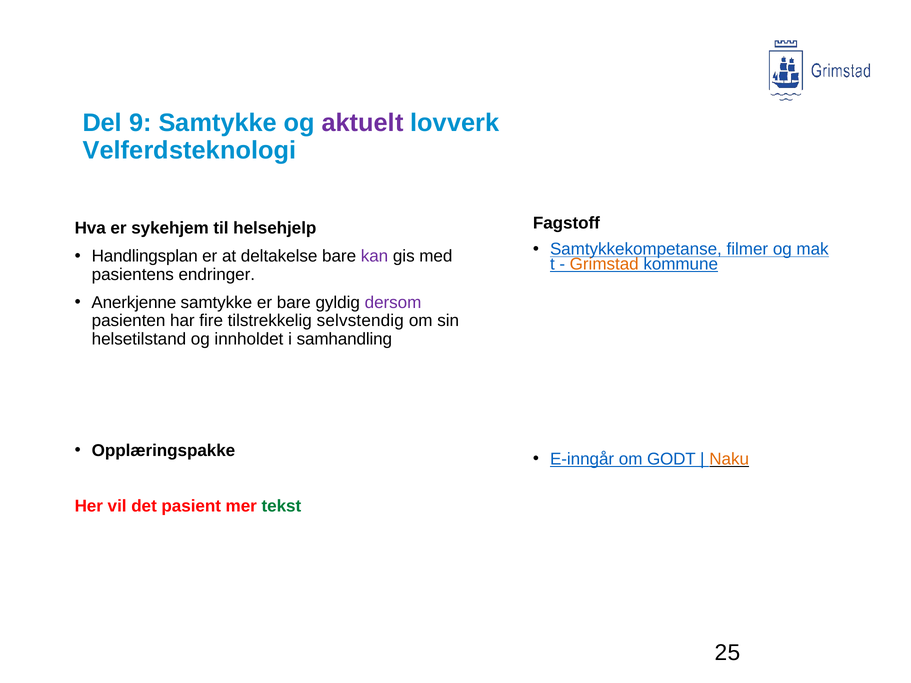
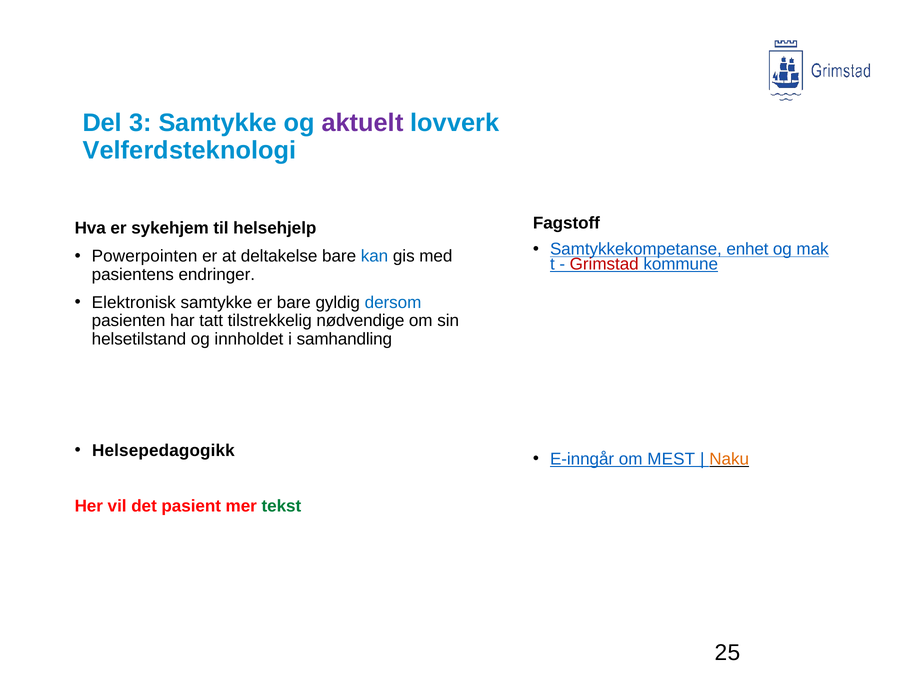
9: 9 -> 3 (140, 123)
filmer: filmer -> enhet (747, 249)
Handlingsplan: Handlingsplan -> Powerpointen (145, 256)
kan colour: purple -> blue (375, 256)
Grimstad colour: orange -> red (604, 264)
Anerkjenne: Anerkjenne -> Elektronisk (134, 303)
dersom colour: purple -> blue (393, 303)
fire: fire -> tatt (211, 321)
selvstendig: selvstendig -> nødvendige (360, 321)
Opplæringspakke: Opplæringspakke -> Helsepedagogikk (163, 451)
GODT: GODT -> MEST (671, 459)
